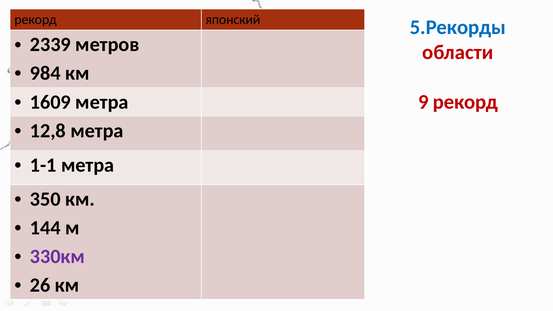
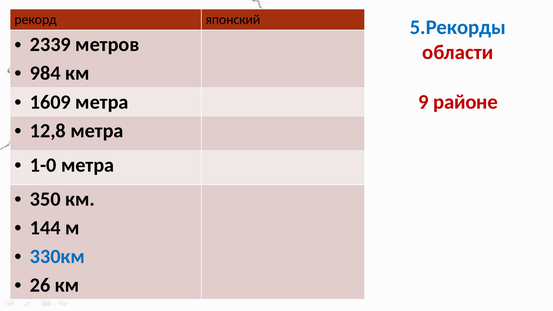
9 рекорд: рекорд -> районе (466, 102)
1-1: 1-1 -> 1-0 (43, 165)
330км colour: purple -> blue (57, 257)
